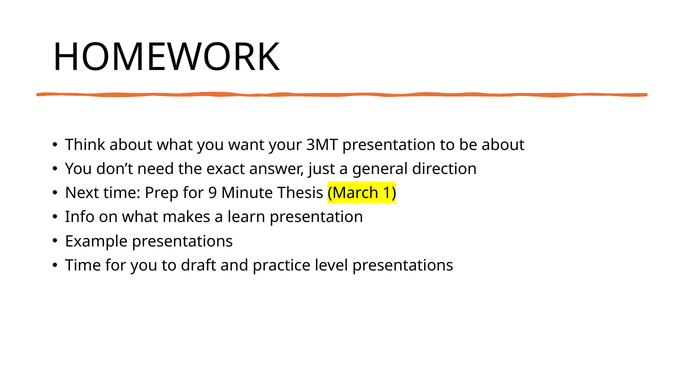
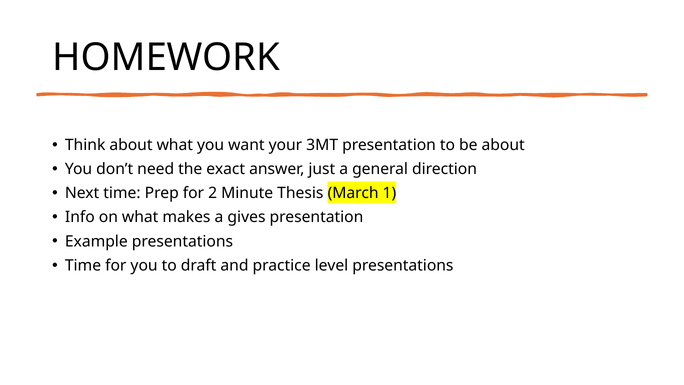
9: 9 -> 2 (213, 193)
learn: learn -> gives (246, 217)
